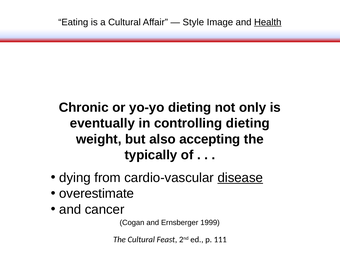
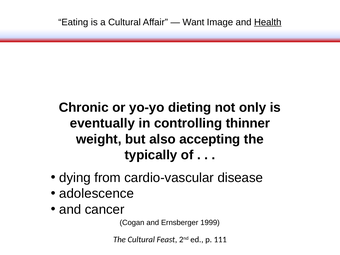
Style: Style -> Want (193, 22)
controlling dieting: dieting -> thinner (248, 123)
disease underline: present -> none (240, 178)
overestimate: overestimate -> adolescence (97, 194)
